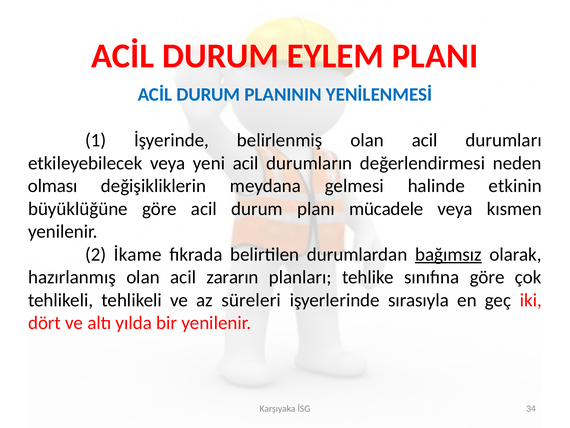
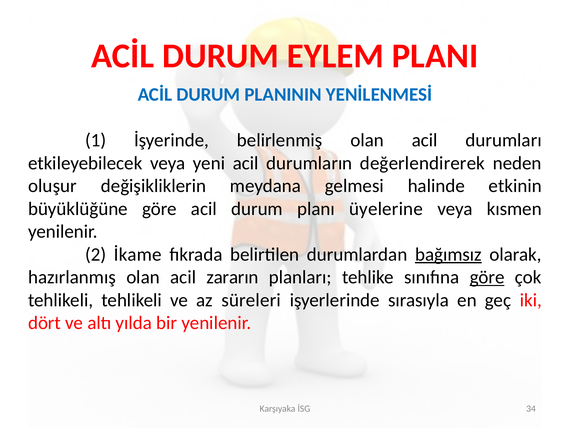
değerlendirmesi: değerlendirmesi -> değerlendirerek (422, 163)
olması: olması -> oluşur (52, 186)
mücadele: mücadele -> üyelerine (386, 209)
göre underline: none -> present (487, 277)
